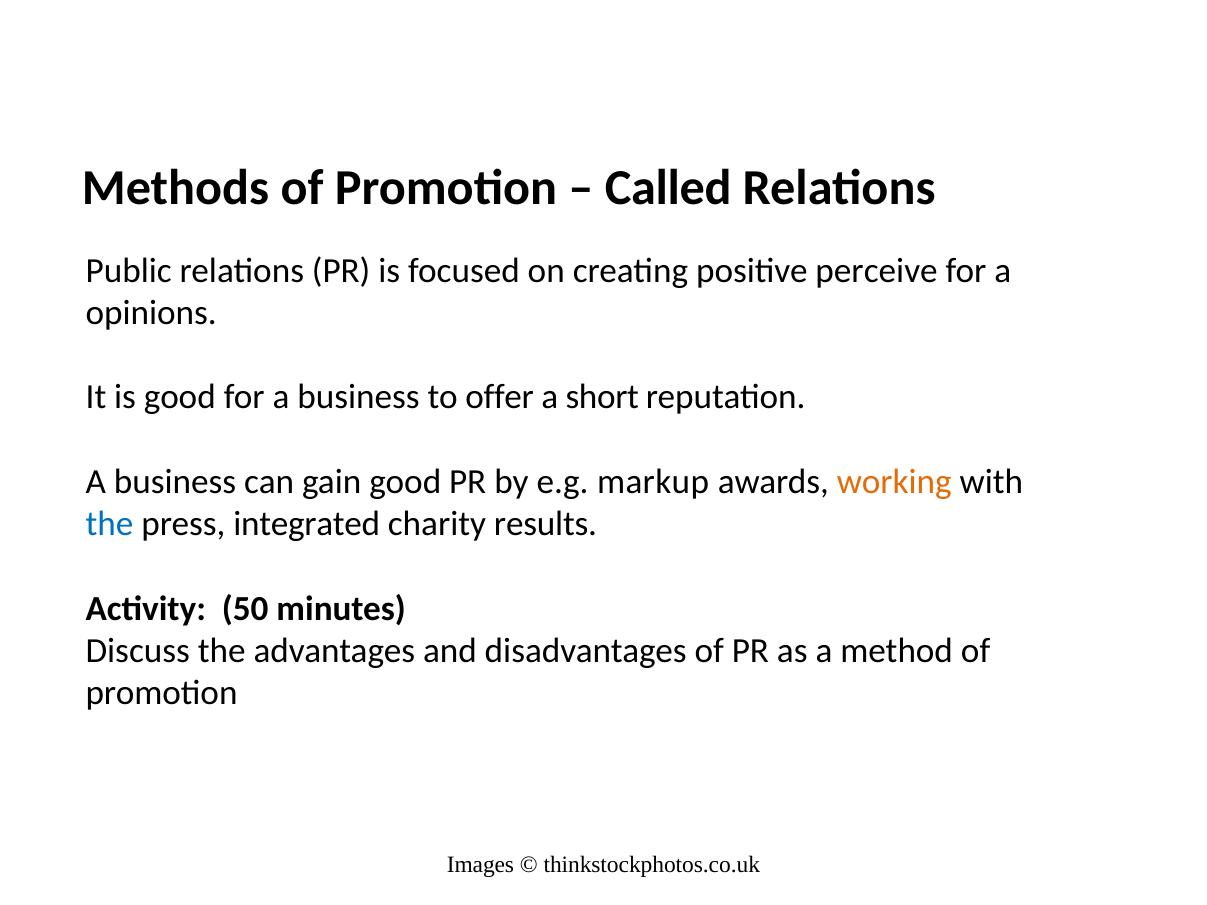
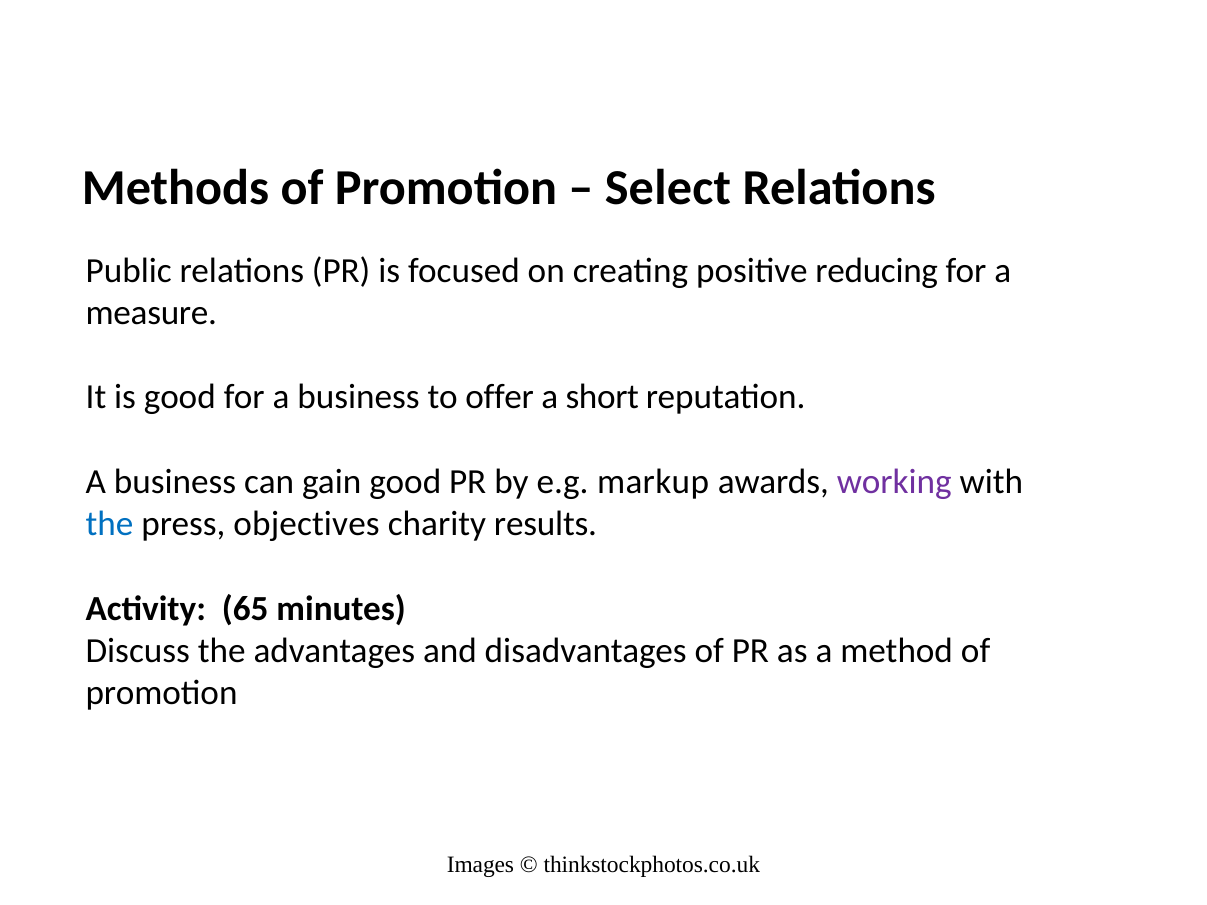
Called: Called -> Select (668, 188)
perceive: perceive -> reducing (877, 271)
opinions: opinions -> measure (151, 313)
working colour: orange -> purple (894, 482)
integrated: integrated -> objectives (307, 524)
50: 50 -> 65 (245, 609)
